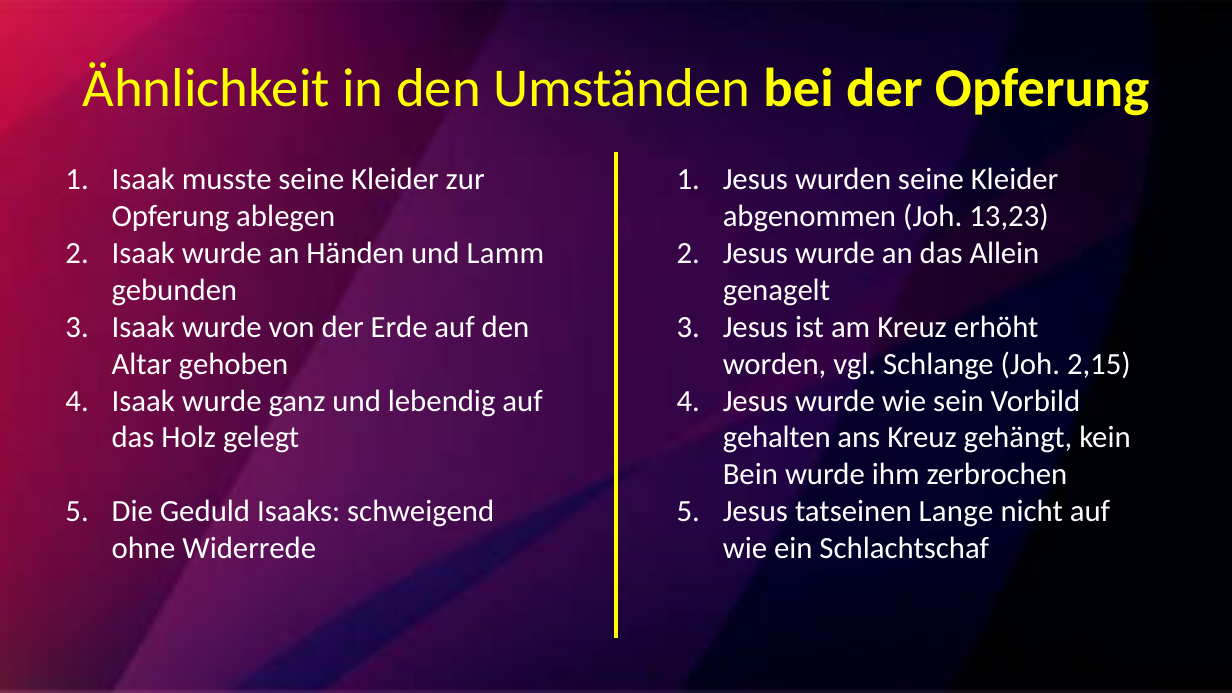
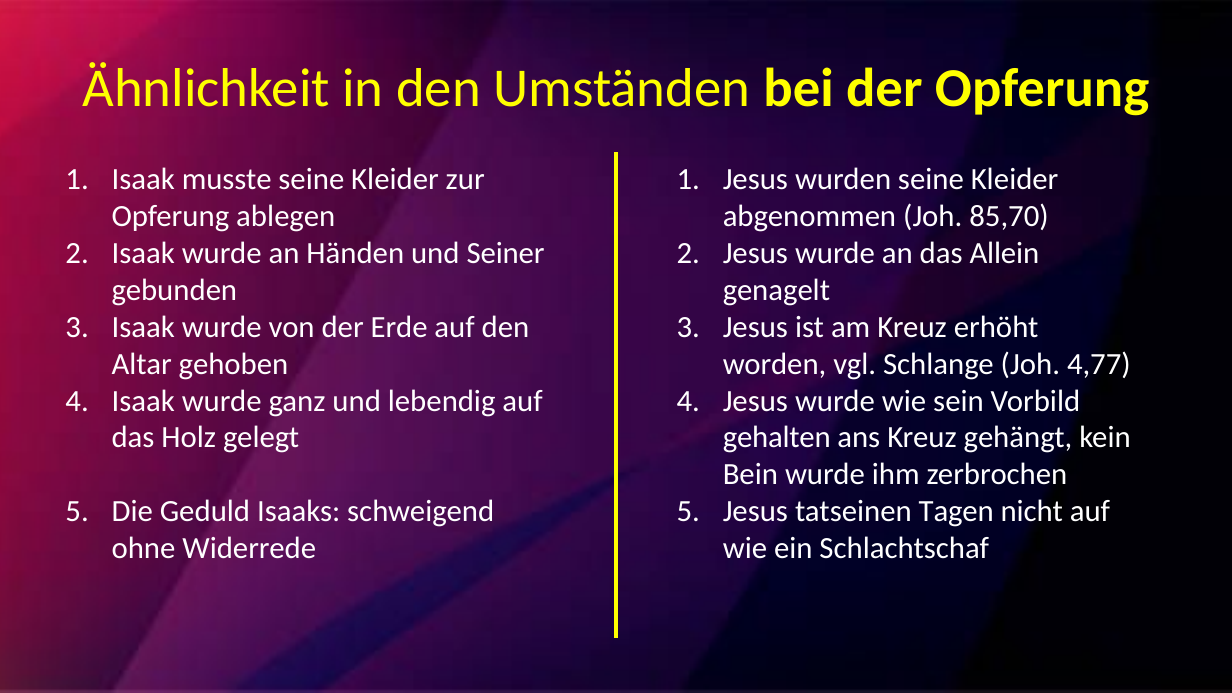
13,23: 13,23 -> 85,70 (1009, 216)
Lamm: Lamm -> Seiner (506, 253)
2,15: 2,15 -> 4,77 (1099, 364)
Lange: Lange -> Tagen (956, 512)
